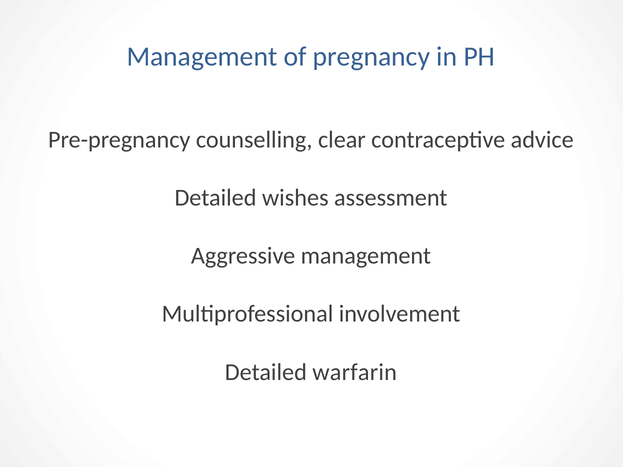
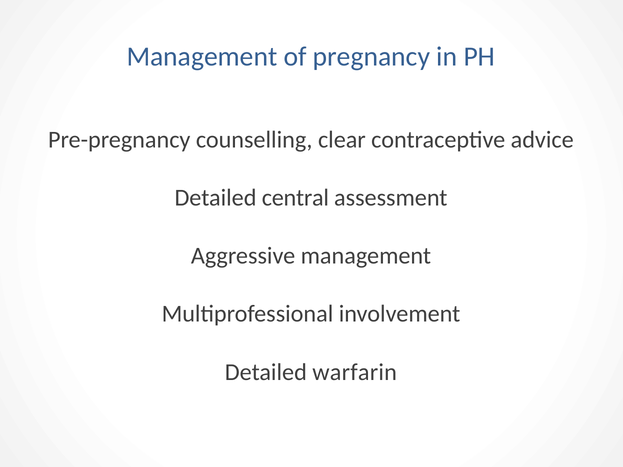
wishes: wishes -> central (295, 198)
